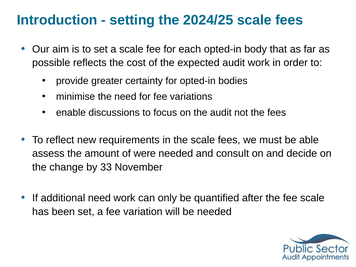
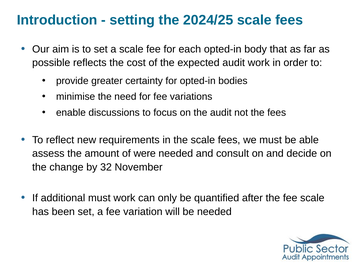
33: 33 -> 32 (106, 167)
additional need: need -> must (99, 198)
